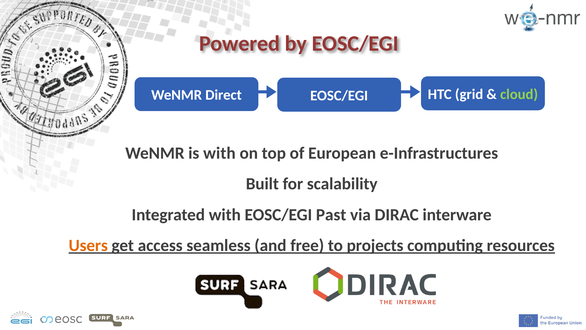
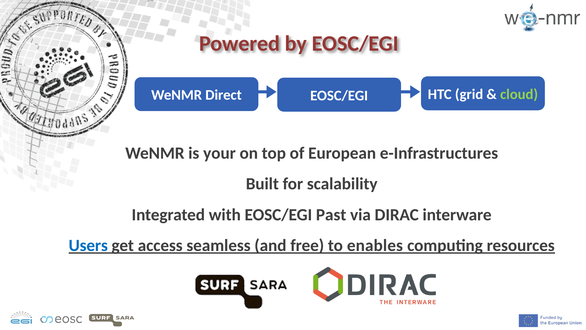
is with: with -> your (219, 153)
Users colour: orange -> blue (88, 245)
projects: projects -> enables (375, 245)
